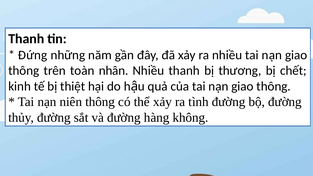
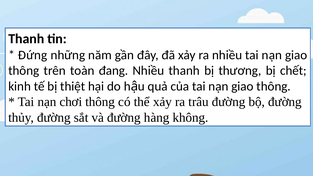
nhân: nhân -> đang (114, 71)
niên: niên -> chơi (71, 102)
tình: tình -> trâu (199, 102)
